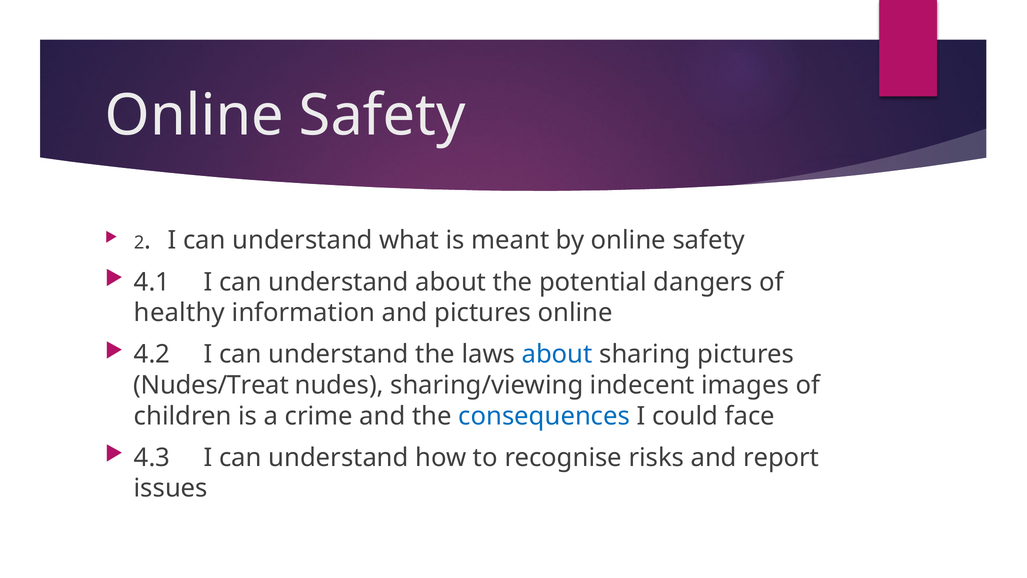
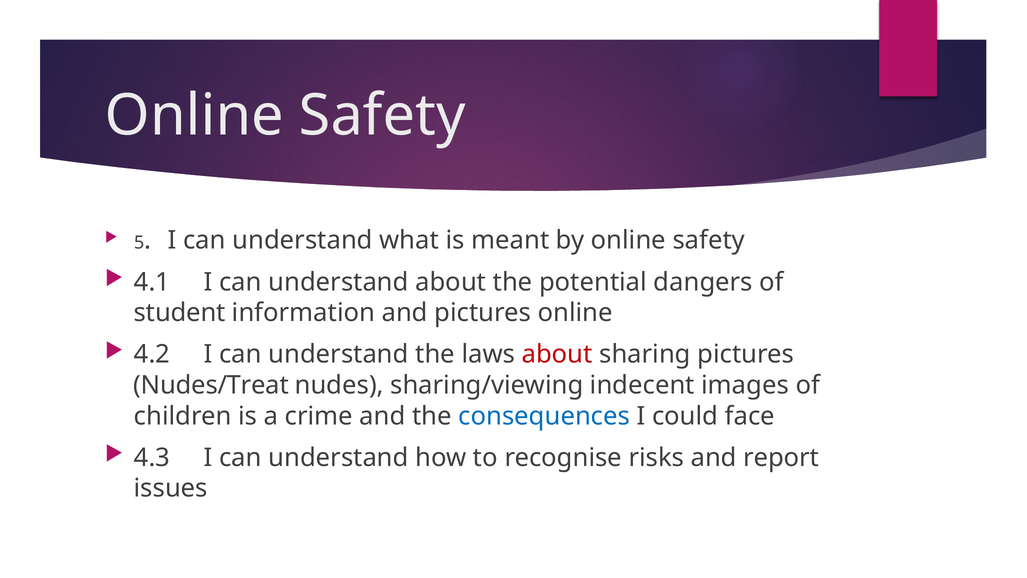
2: 2 -> 5 (139, 243)
healthy: healthy -> student (180, 313)
about colour: blue -> red (557, 354)
